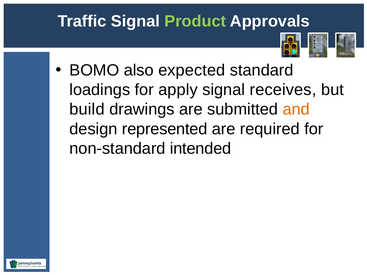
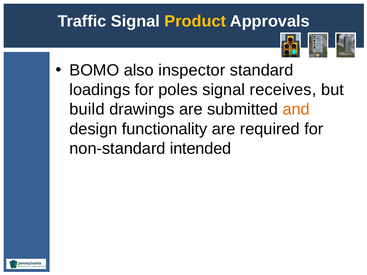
Product colour: light green -> yellow (195, 21)
expected: expected -> inspector (192, 70)
apply: apply -> poles (178, 90)
represented: represented -> functionality (165, 129)
